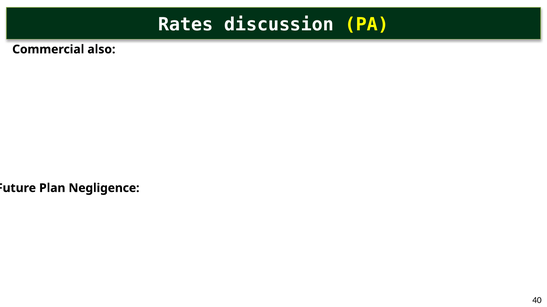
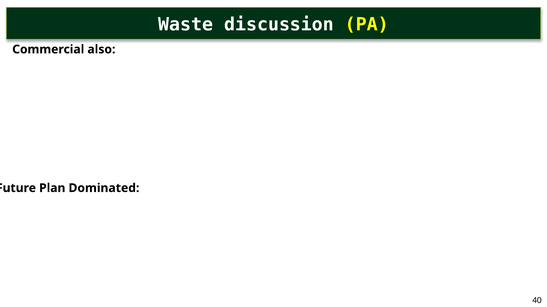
Rates: Rates -> Waste (186, 25)
Negligence: Negligence -> Dominated (104, 188)
